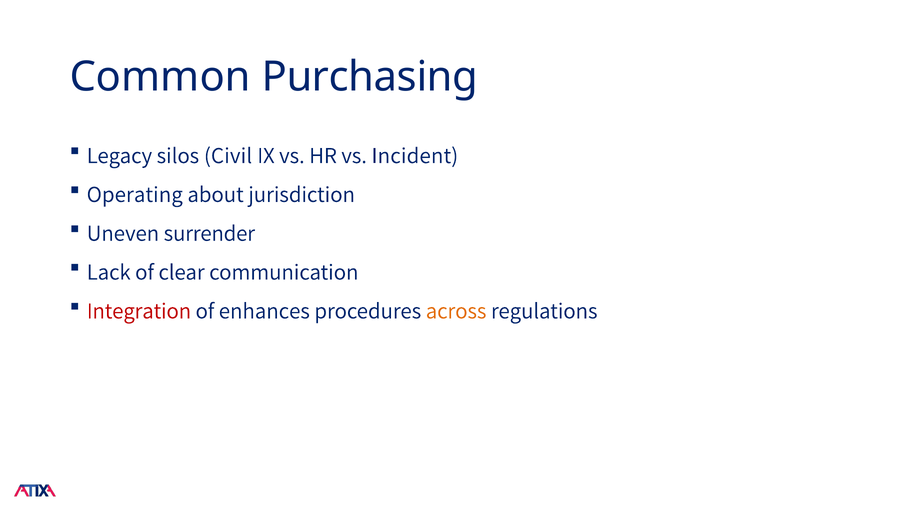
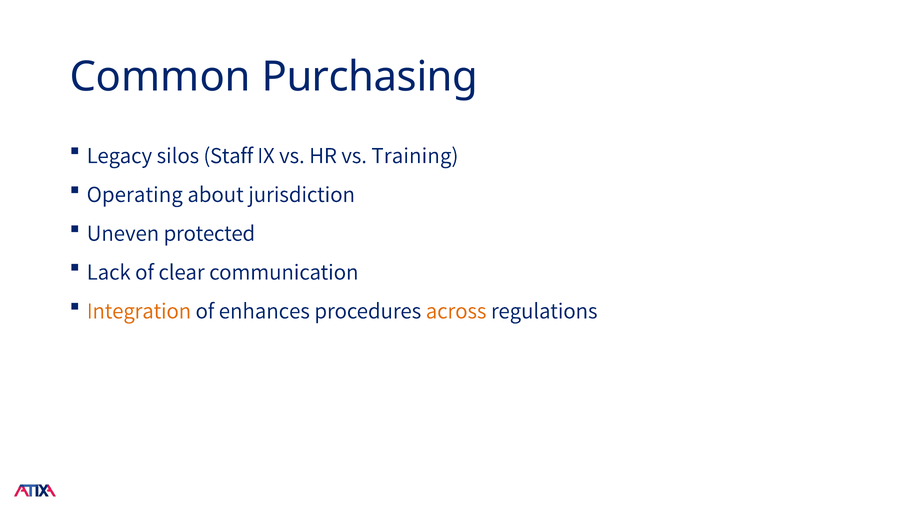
Civil: Civil -> Staff (228, 155)
Incident: Incident -> Training (415, 155)
surrender: surrender -> protected (209, 233)
Integration colour: red -> orange (139, 311)
